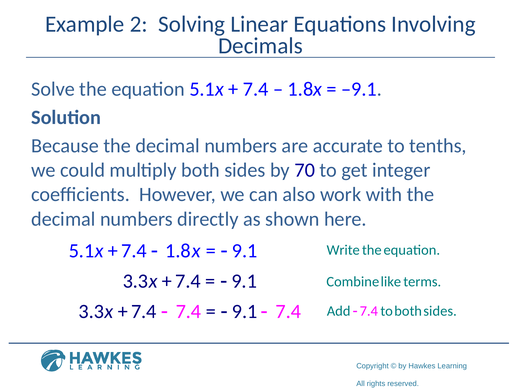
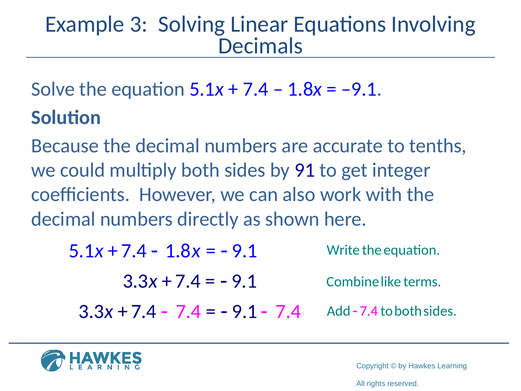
2: 2 -> 3 (139, 24)
70: 70 -> 91 (305, 170)
